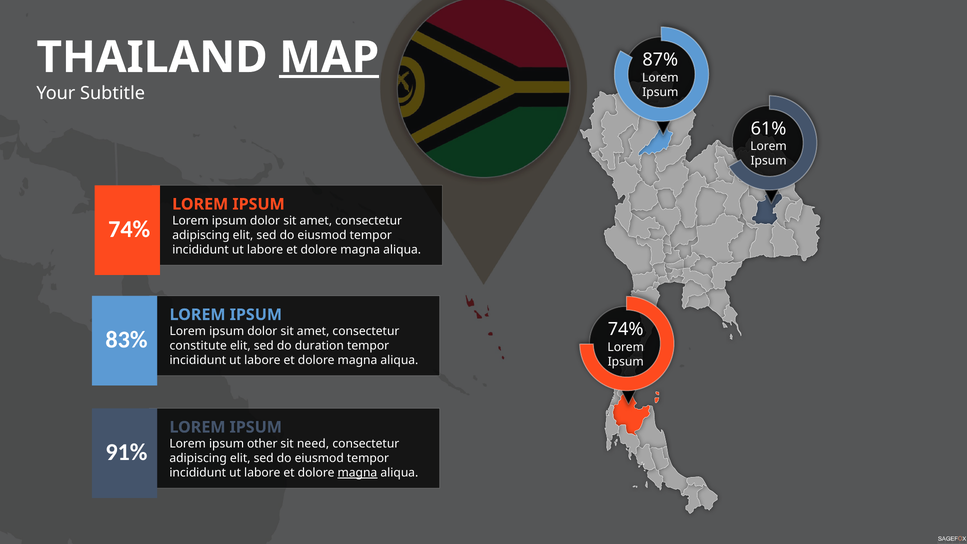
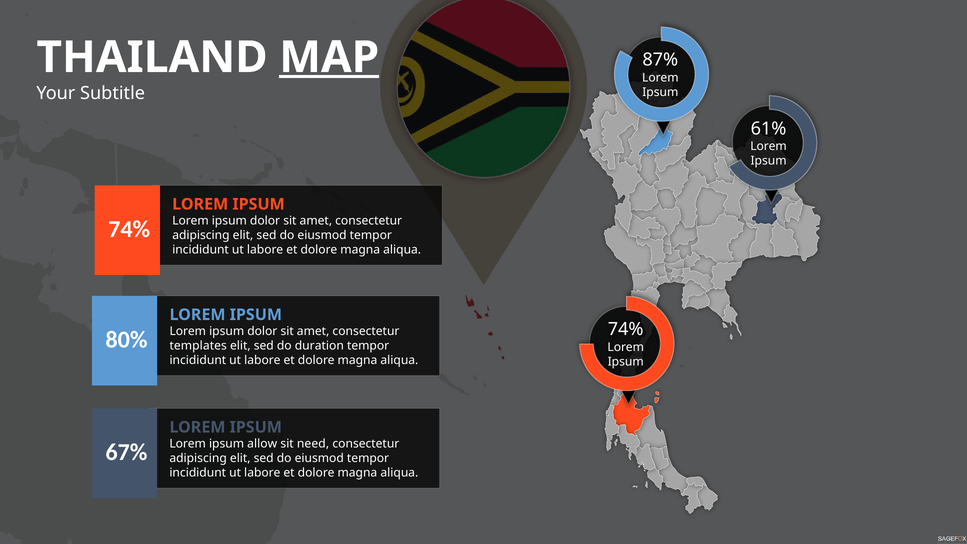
83%: 83% -> 80% (127, 340)
constitute: constitute -> templates (198, 346)
other: other -> allow (262, 444)
91%: 91% -> 67% (126, 452)
magna underline: present -> none (357, 473)
